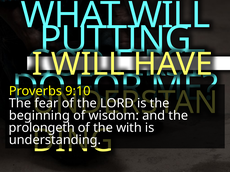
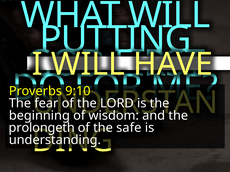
with: with -> safe (129, 128)
